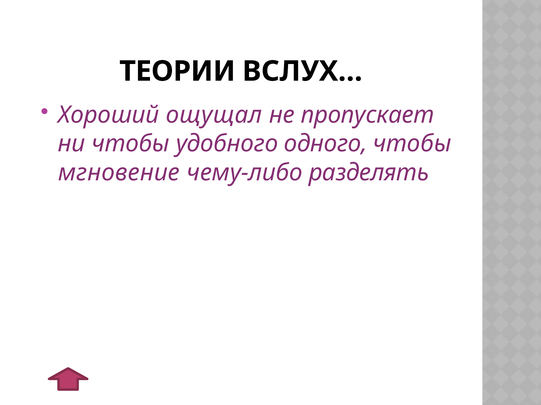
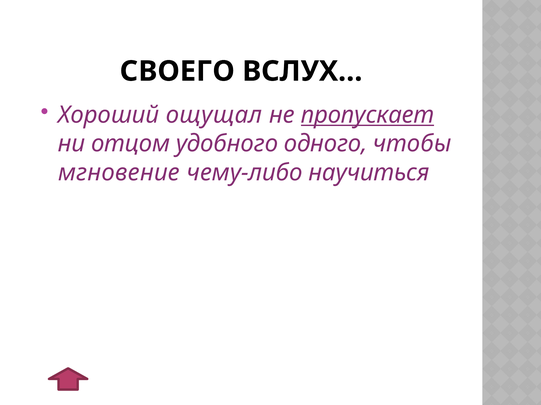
ТЕОРИИ: ТЕОРИИ -> СВОЕГО (177, 71)
пропускает underline: none -> present (368, 115)
ни чтобы: чтобы -> отцом (131, 144)
разделять: разделять -> научиться (369, 173)
